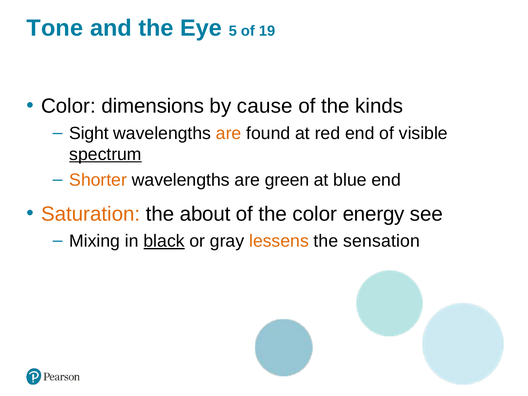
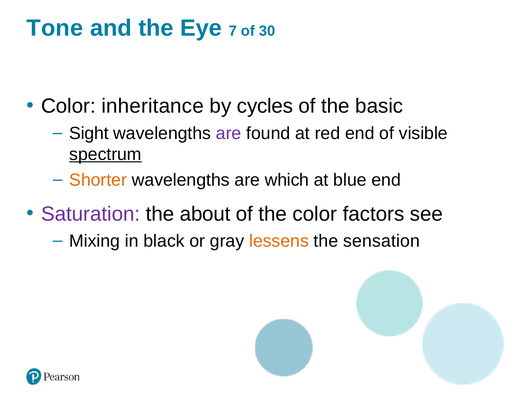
5: 5 -> 7 (233, 31)
19: 19 -> 30 (267, 31)
dimensions: dimensions -> inheritance (153, 106)
cause: cause -> cycles (265, 106)
kinds: kinds -> basic (379, 106)
are colour: orange -> purple (229, 133)
green: green -> which (287, 180)
Saturation colour: orange -> purple (91, 214)
energy: energy -> factors (374, 214)
black underline: present -> none (164, 241)
